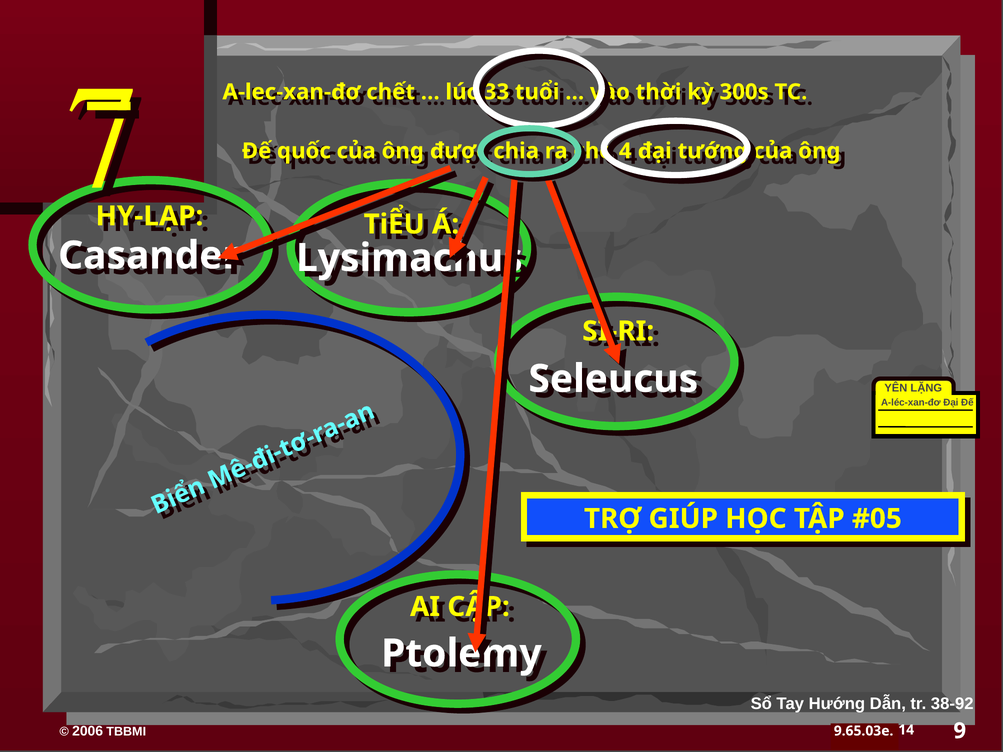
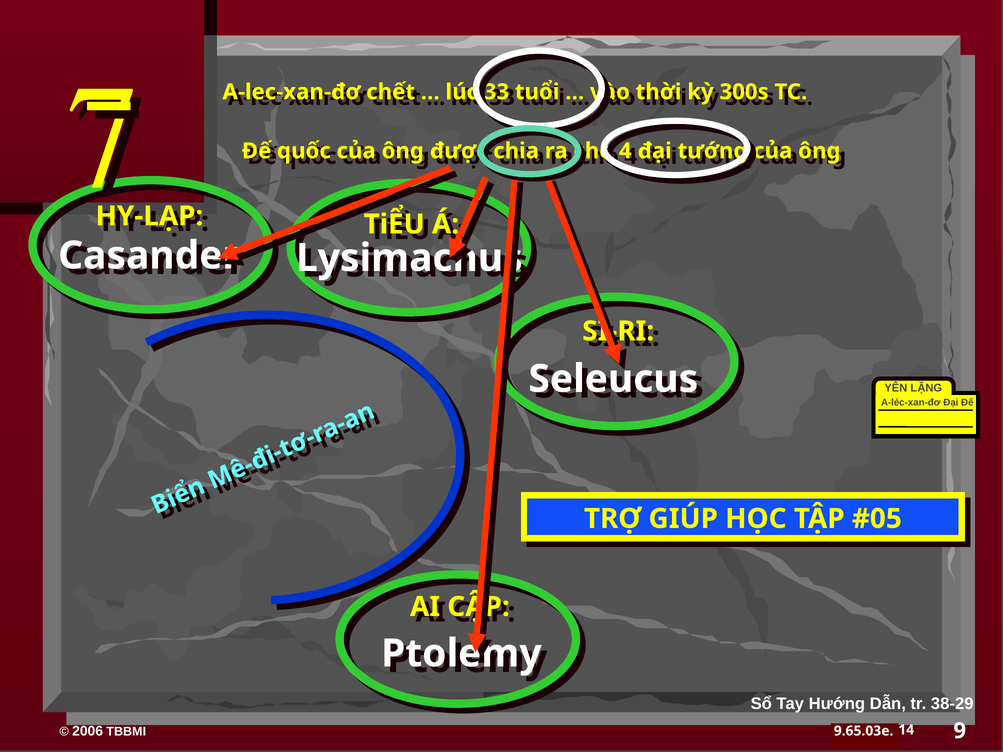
38-92: 38-92 -> 38-29 (952, 704)
